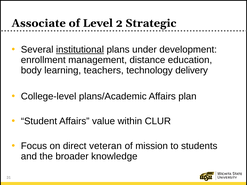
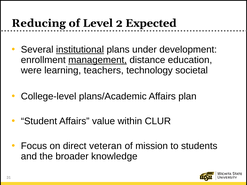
Associate: Associate -> Reducing (39, 23)
Strategic: Strategic -> Expected (151, 23)
management underline: none -> present (98, 60)
body: body -> were (31, 70)
delivery: delivery -> societal (192, 70)
